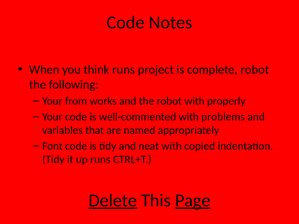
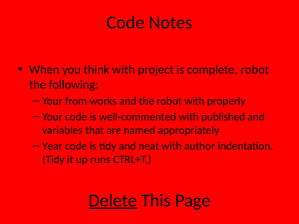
think runs: runs -> with (124, 70)
problems: problems -> published (223, 117)
Font: Font -> Year (52, 146)
copied: copied -> author (200, 146)
Page underline: present -> none (193, 201)
